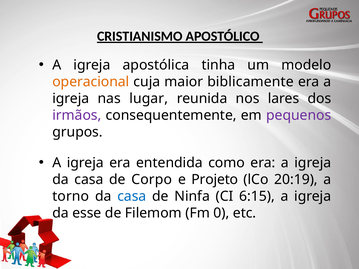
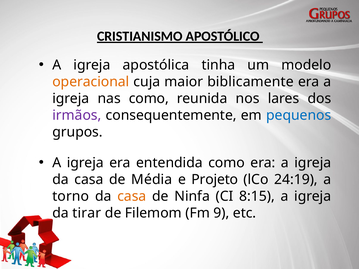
nas lugar: lugar -> como (149, 99)
pequenos colour: purple -> blue (299, 115)
Corpo: Corpo -> Média (152, 180)
20:19: 20:19 -> 24:19 (296, 180)
casa colour: blue -> orange (132, 196)
6:15: 6:15 -> 8:15 (257, 196)
esse: esse -> tirar (87, 213)
0: 0 -> 9 (221, 213)
